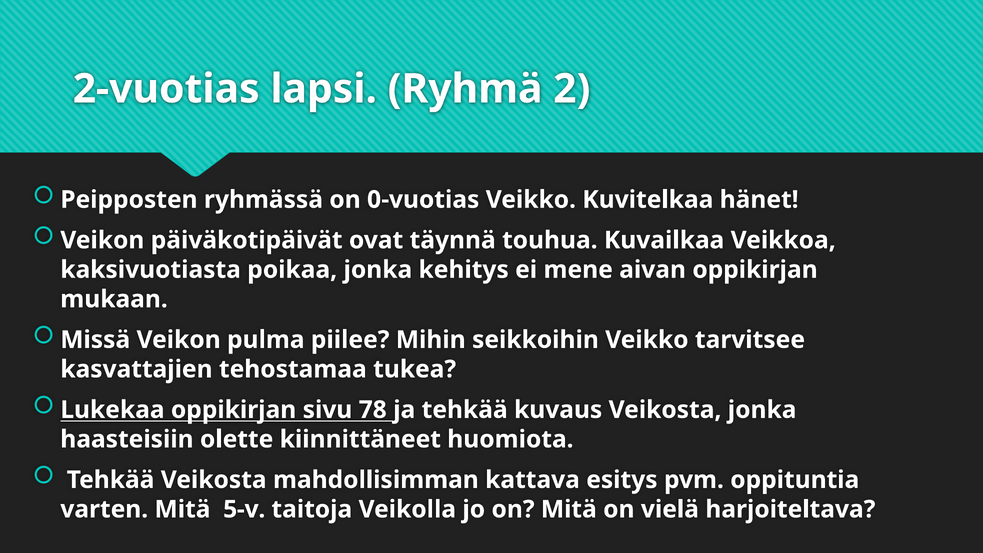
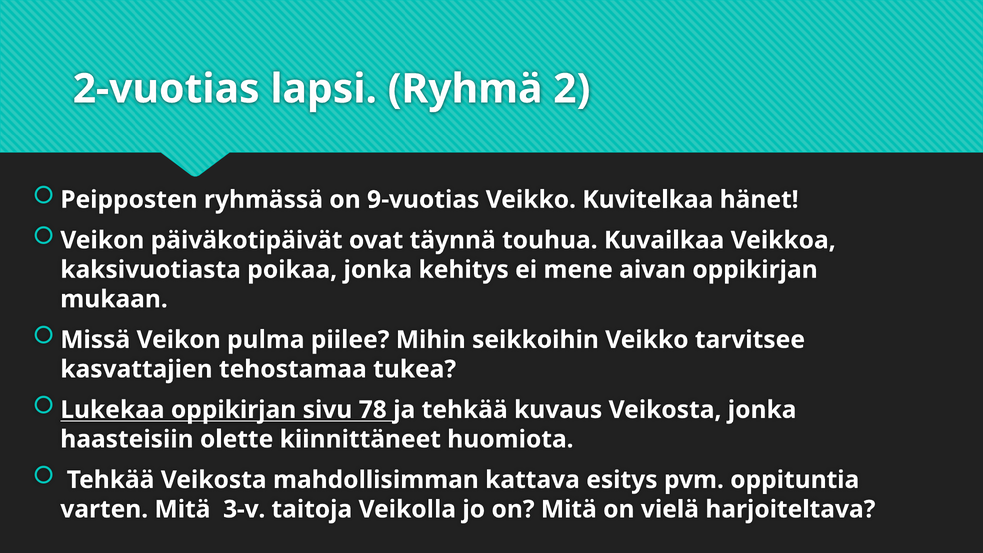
0-vuotias: 0-vuotias -> 9-vuotias (423, 200)
5-v: 5-v -> 3-v (244, 509)
